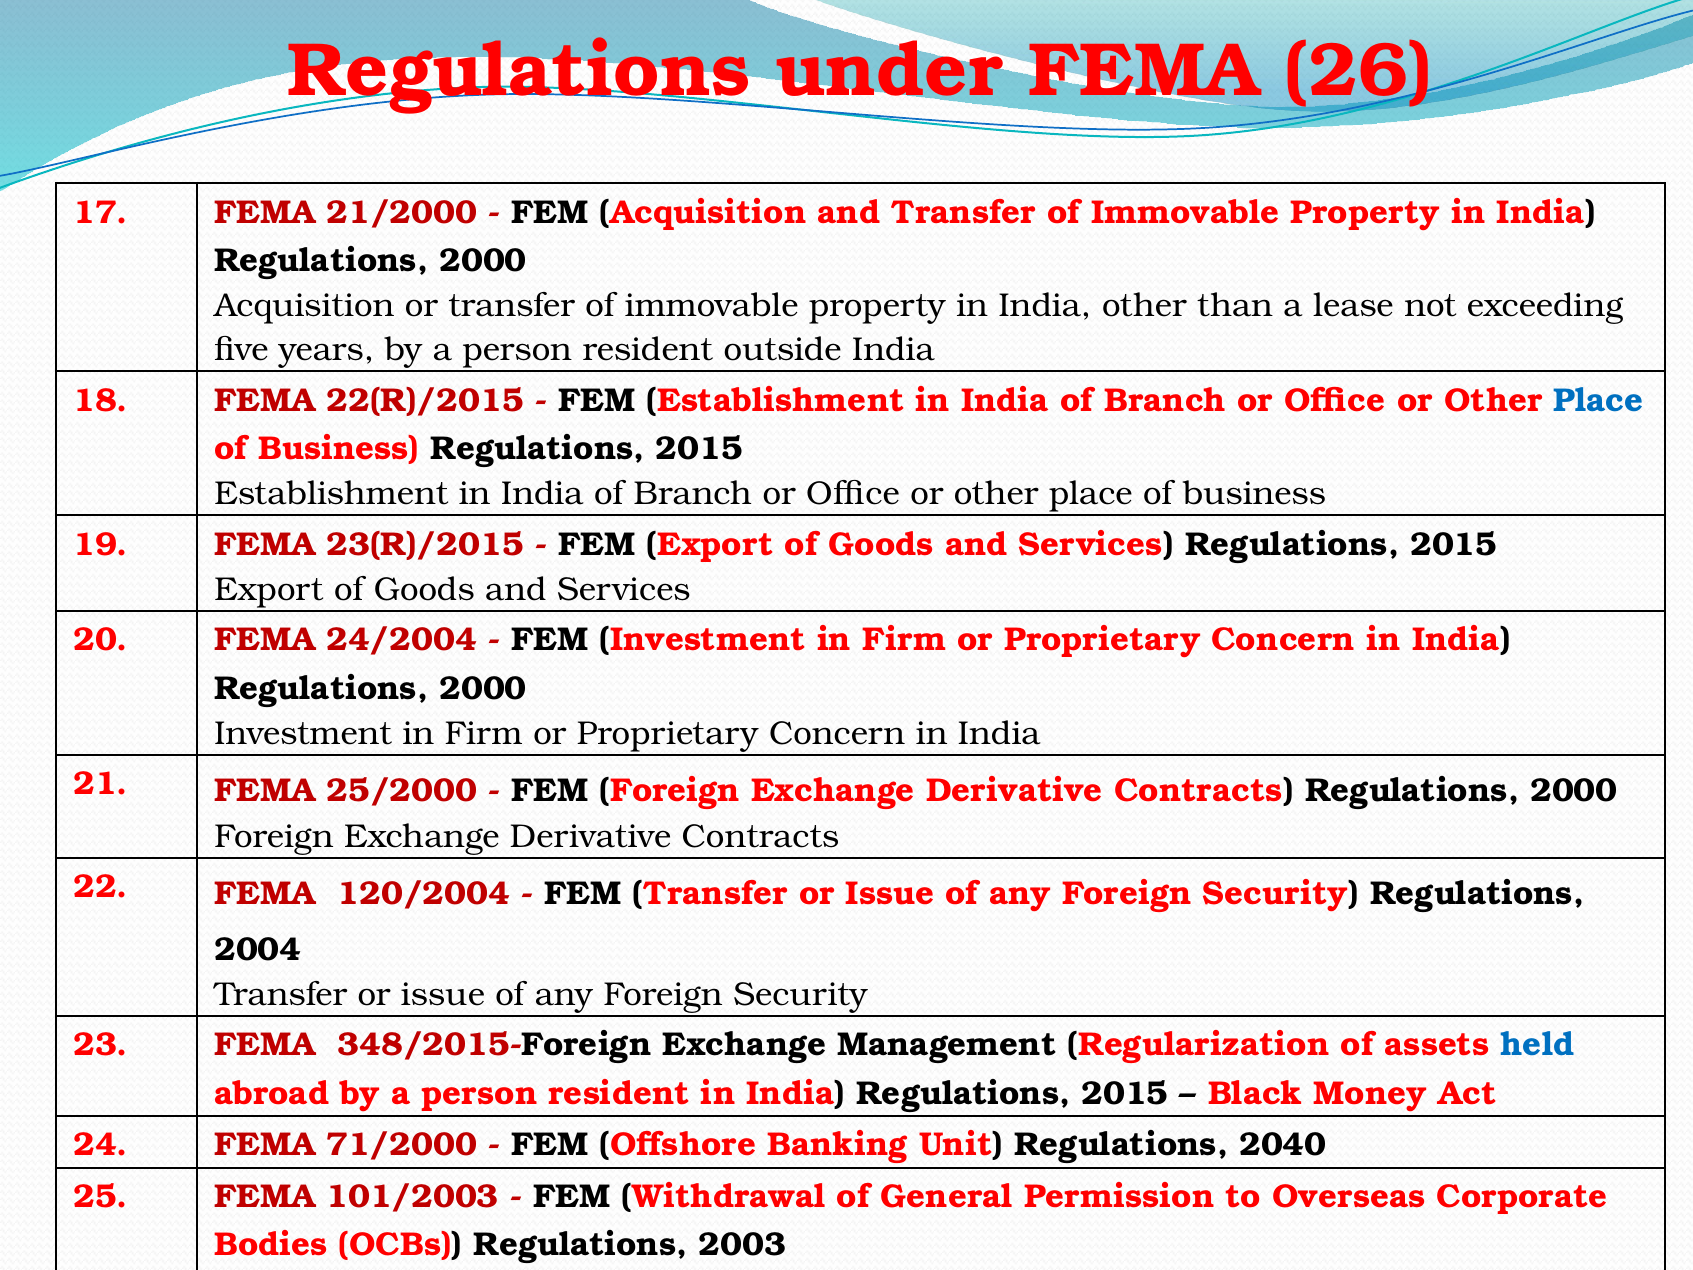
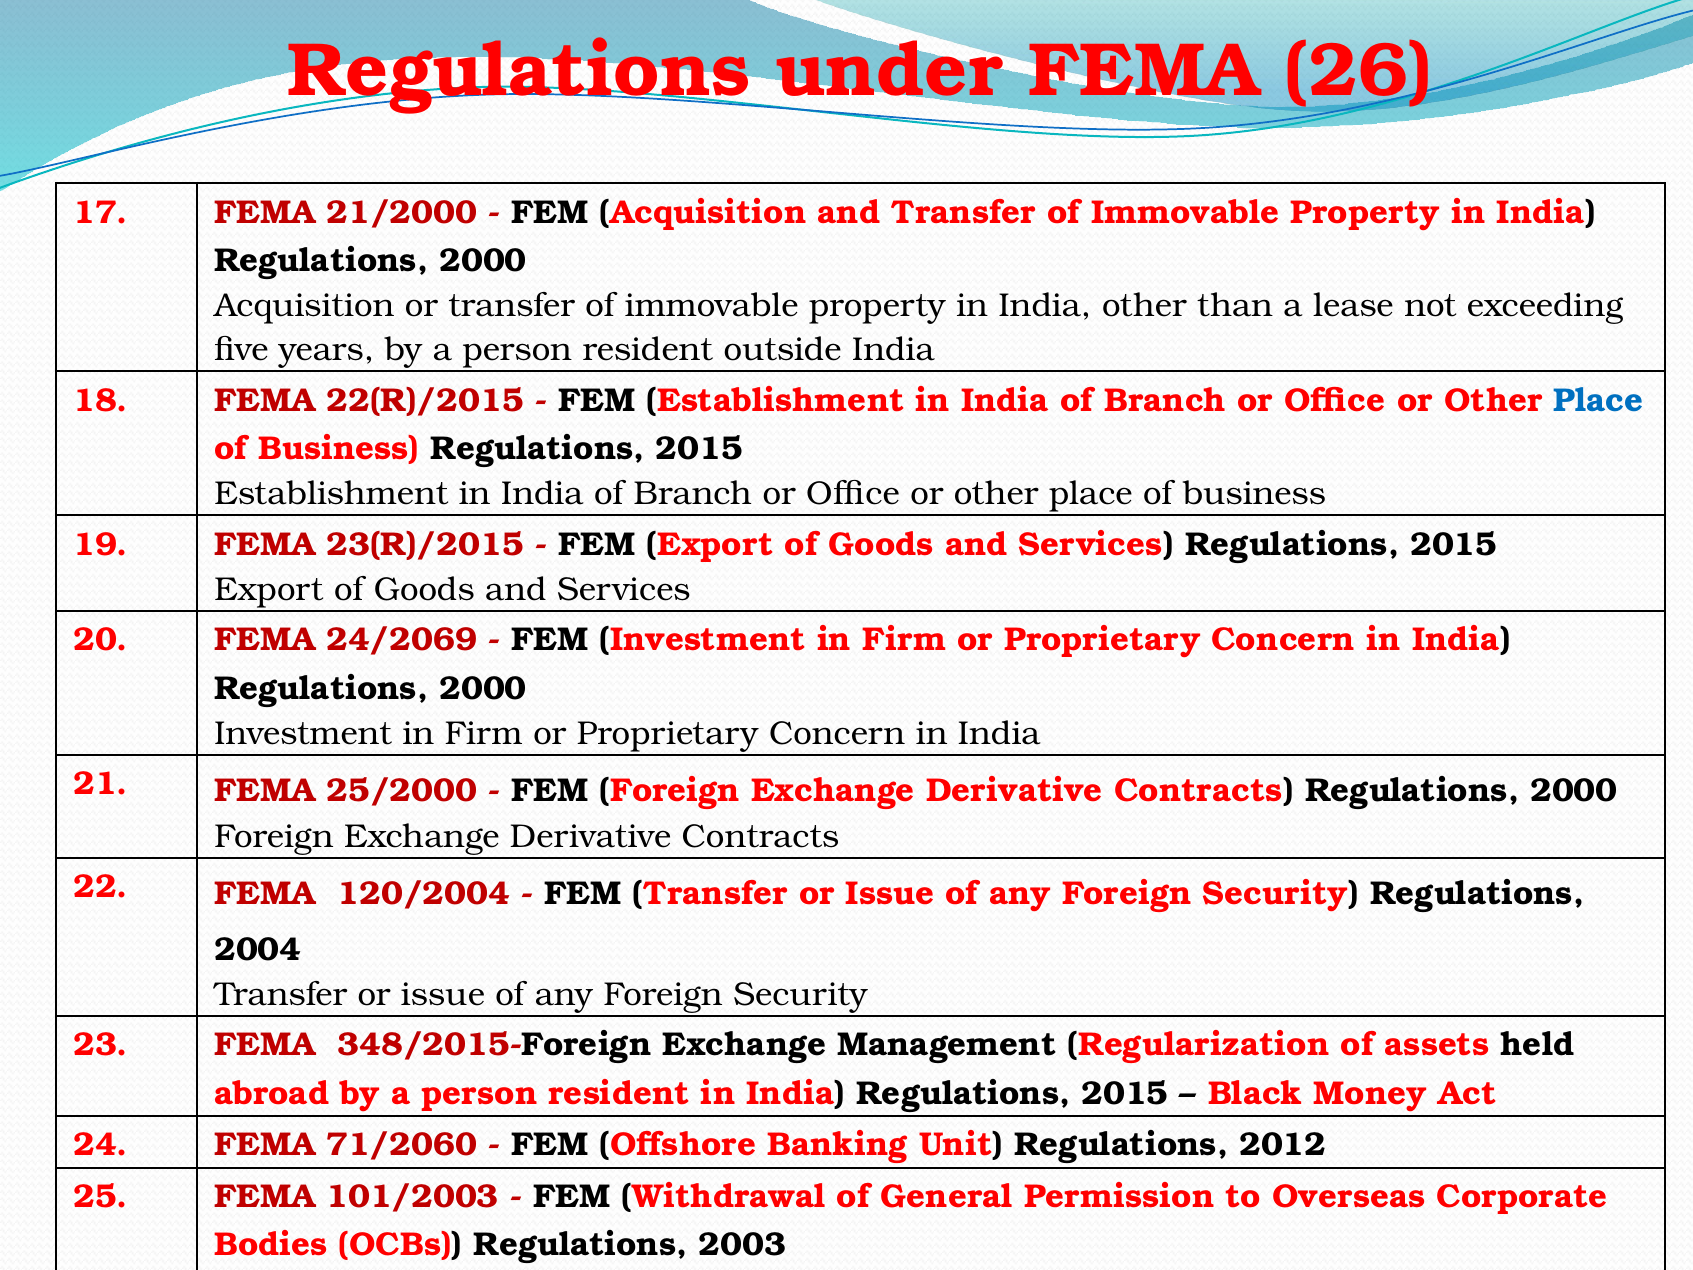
24/2004: 24/2004 -> 24/2069 (402, 640)
held colour: blue -> black (1537, 1045)
71/2000: 71/2000 -> 71/2060 (402, 1145)
2040: 2040 -> 2012 (1283, 1145)
